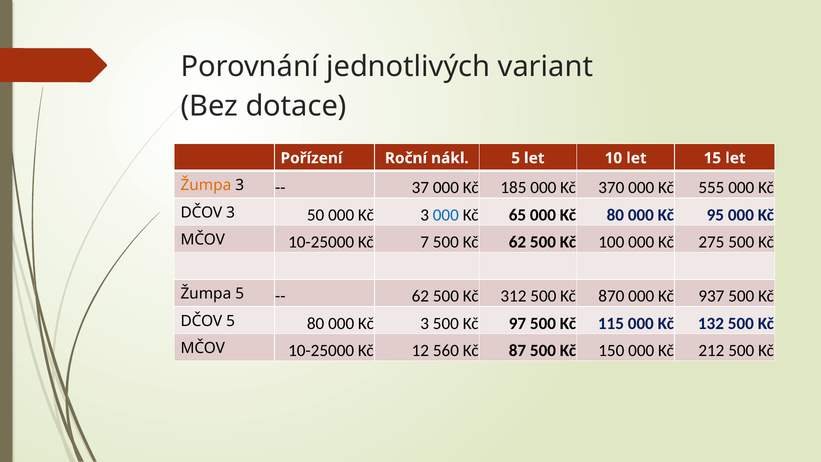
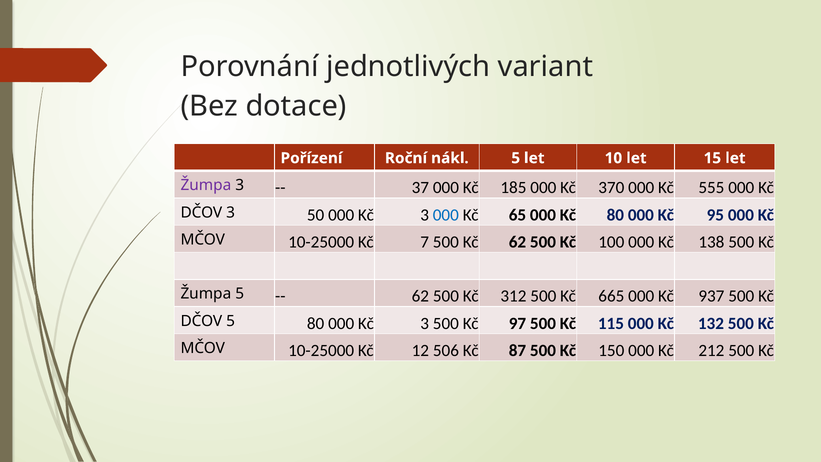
Žumpa colour: orange -> purple (206, 185)
275: 275 -> 138 (711, 242)
870: 870 -> 665 (611, 296)
560: 560 -> 506 (446, 350)
